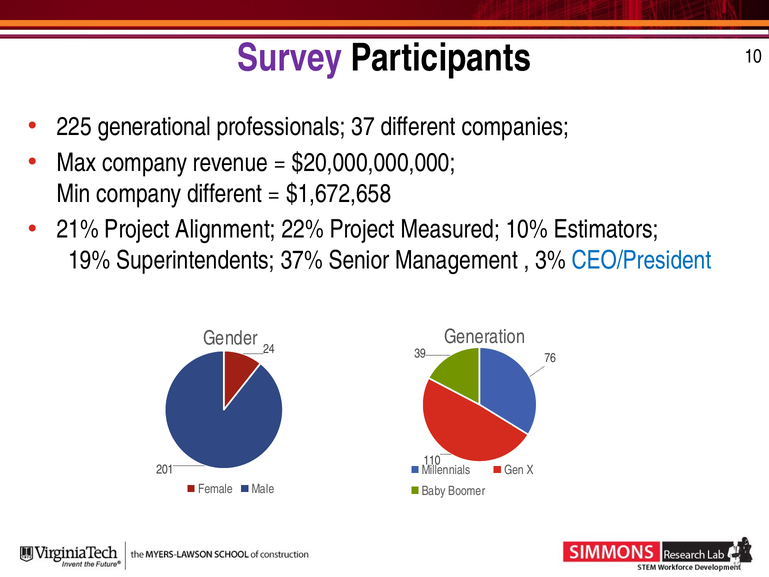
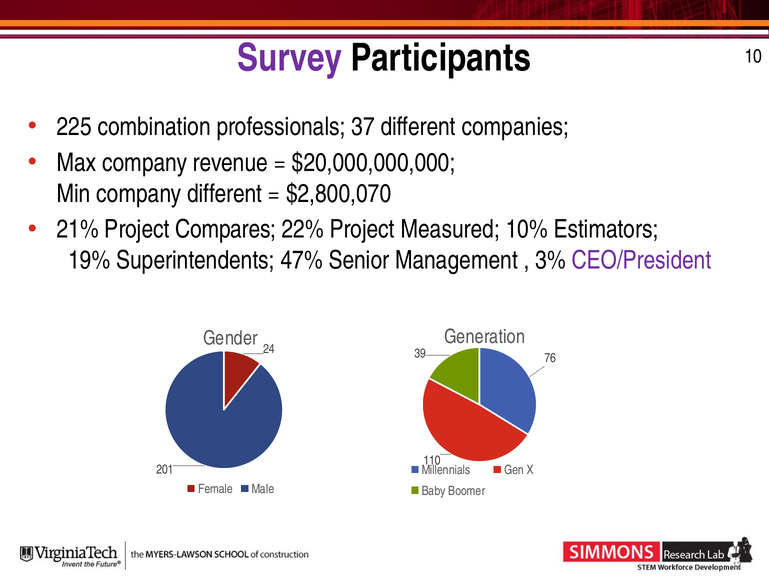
generational: generational -> combination (154, 127)
$1,672,658: $1,672,658 -> $2,800,070 (339, 194)
Alignment: Alignment -> Compares (226, 229)
37%: 37% -> 47% (302, 260)
CEO/President colour: blue -> purple (641, 260)
